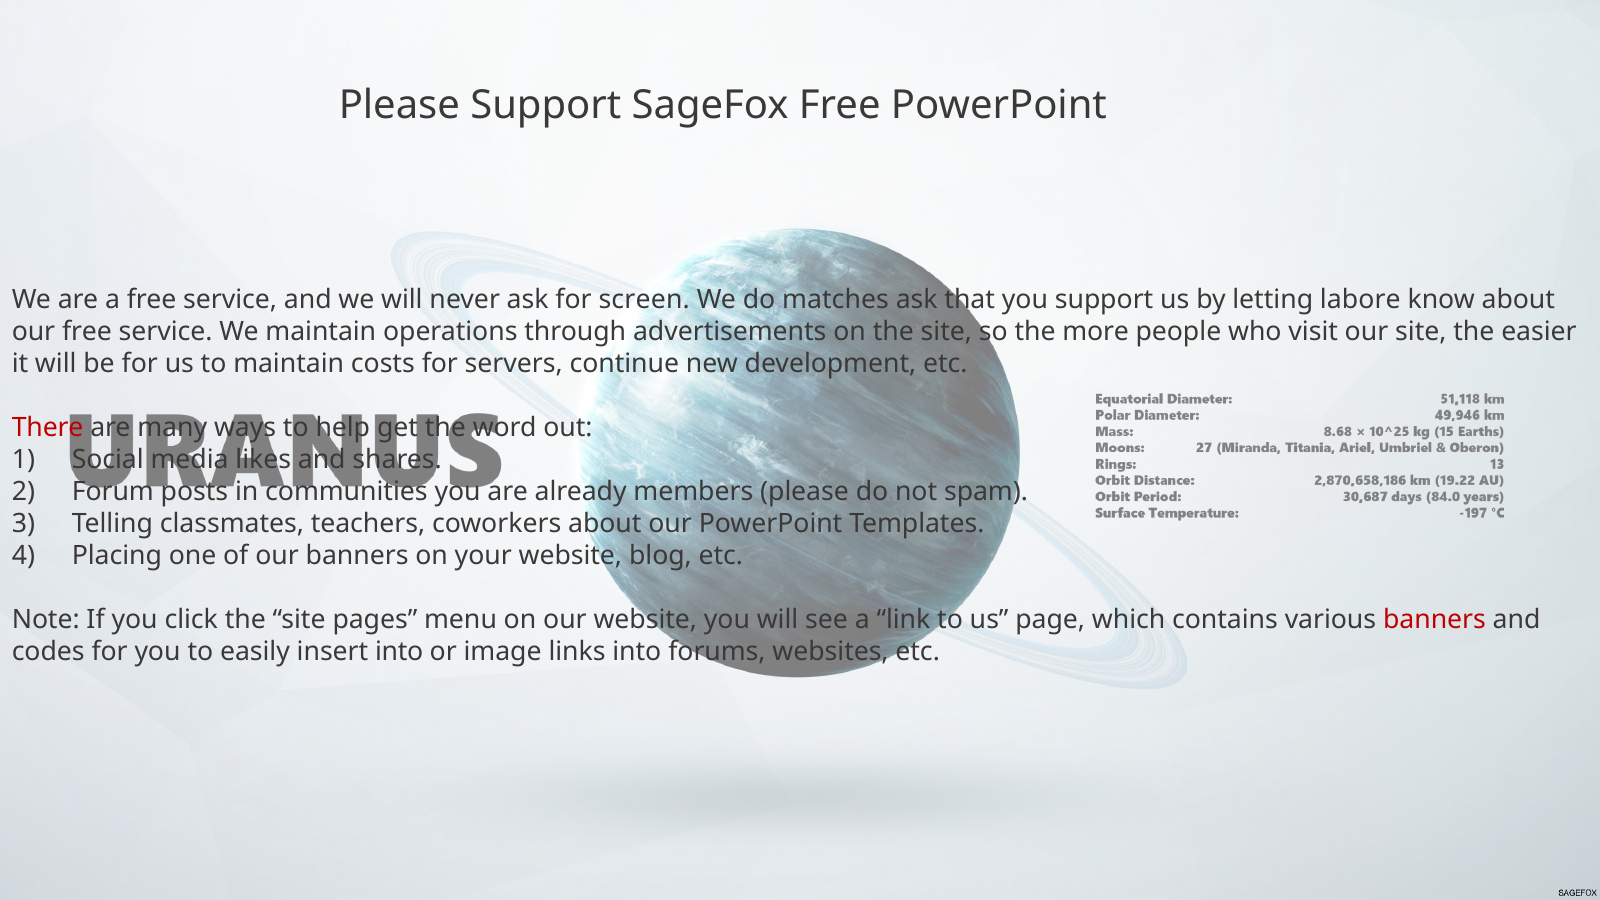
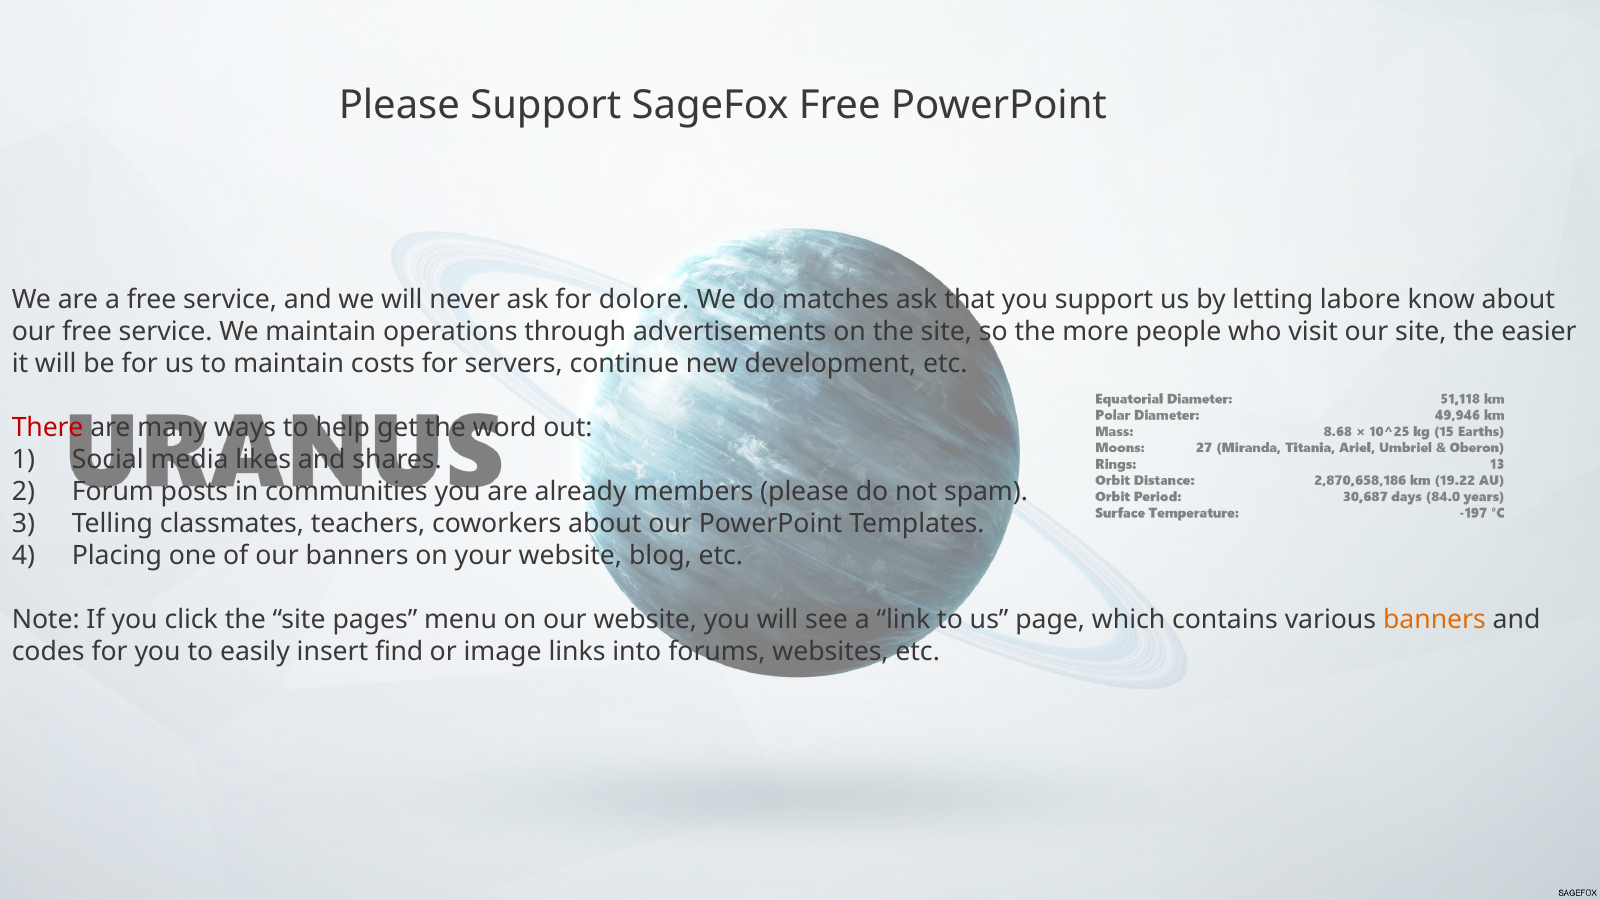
screen: screen -> dolore (644, 300)
banners colour: red -> orange (1435, 620)
insert into: into -> find (399, 652)
